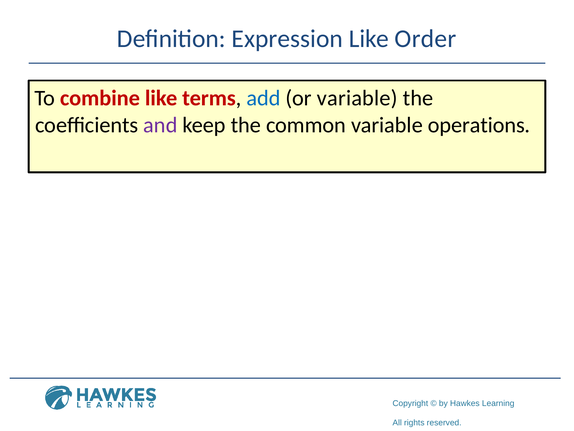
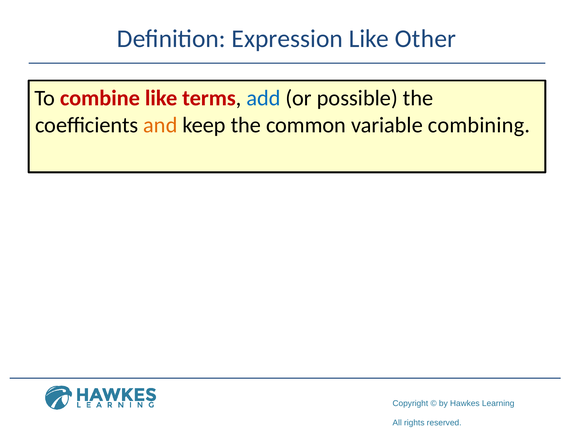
Order: Order -> Other (426, 39)
or variable: variable -> possible (357, 98)
and colour: purple -> orange (160, 125)
operations: operations -> combining (479, 125)
